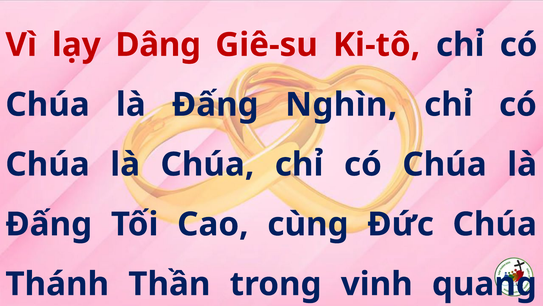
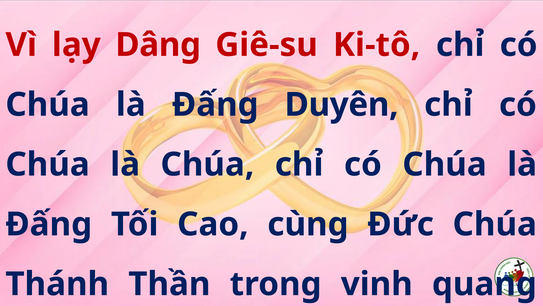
Nghìn: Nghìn -> Duyên (342, 105)
